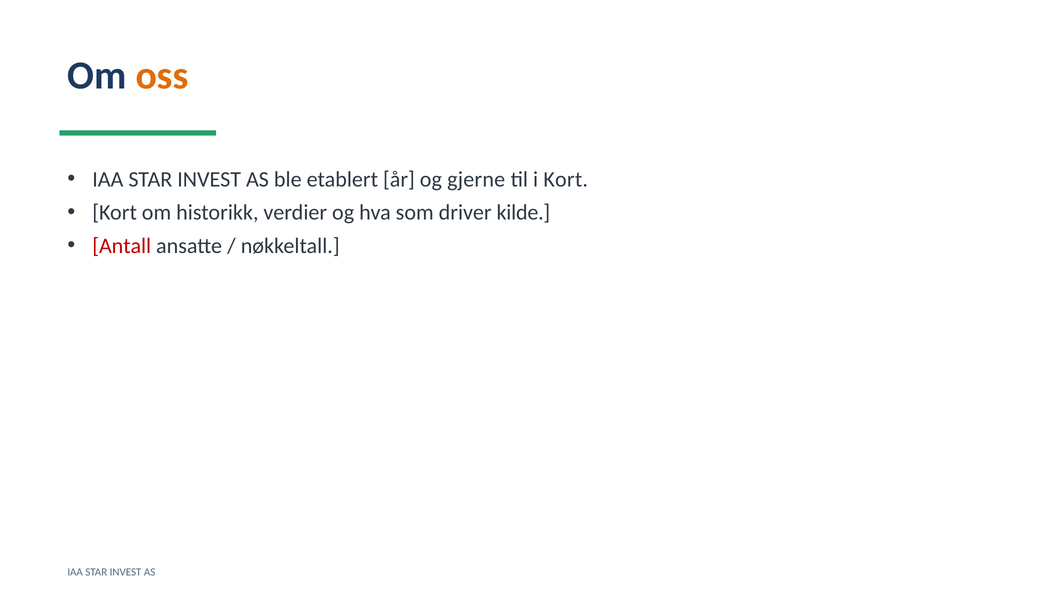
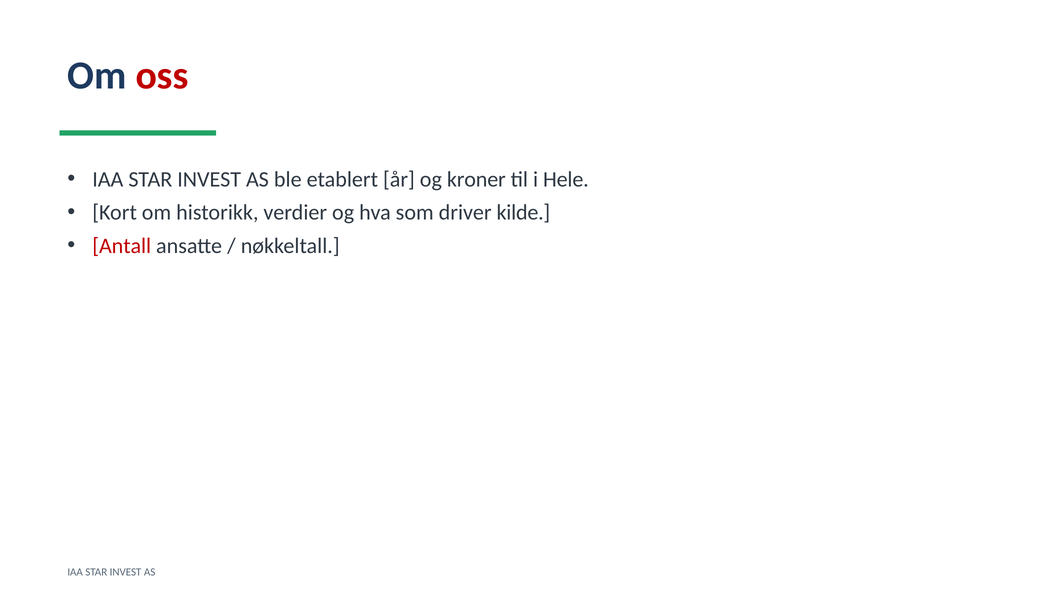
oss colour: orange -> red (162, 76)
gjerne: gjerne -> kroner (476, 180)
i Kort: Kort -> Hele (566, 180)
